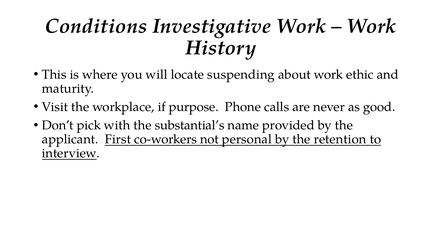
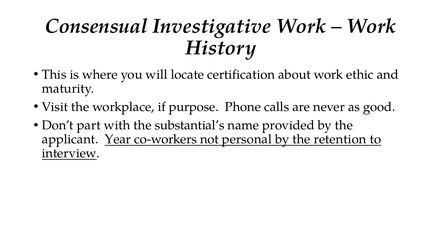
Conditions: Conditions -> Consensual (96, 26)
suspending: suspending -> certification (241, 75)
pick: pick -> part (89, 126)
First: First -> Year (118, 140)
